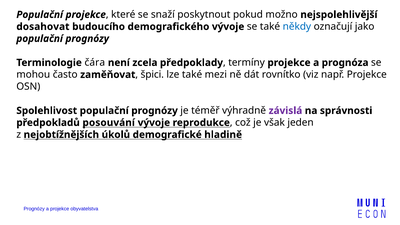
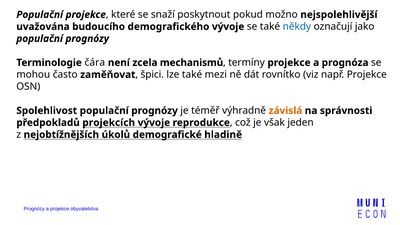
dosahovat: dosahovat -> uvažována (43, 27)
předpoklady: předpoklady -> mechanismů (192, 63)
závislá colour: purple -> orange (285, 111)
posouvání: posouvání -> projekcích (109, 123)
